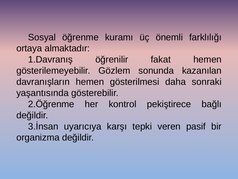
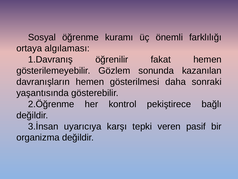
almaktadır: almaktadır -> algılaması (67, 48)
